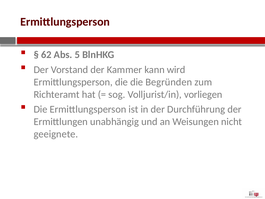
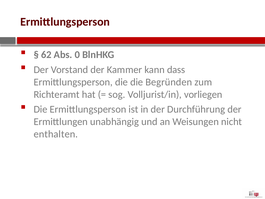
5: 5 -> 0 (77, 55)
wird: wird -> dass (176, 70)
geeignete: geeignete -> enthalten (56, 134)
